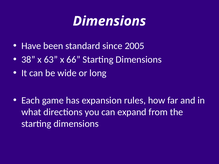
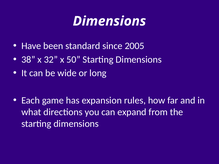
63: 63 -> 32 (51, 60)
66: 66 -> 50 (73, 60)
